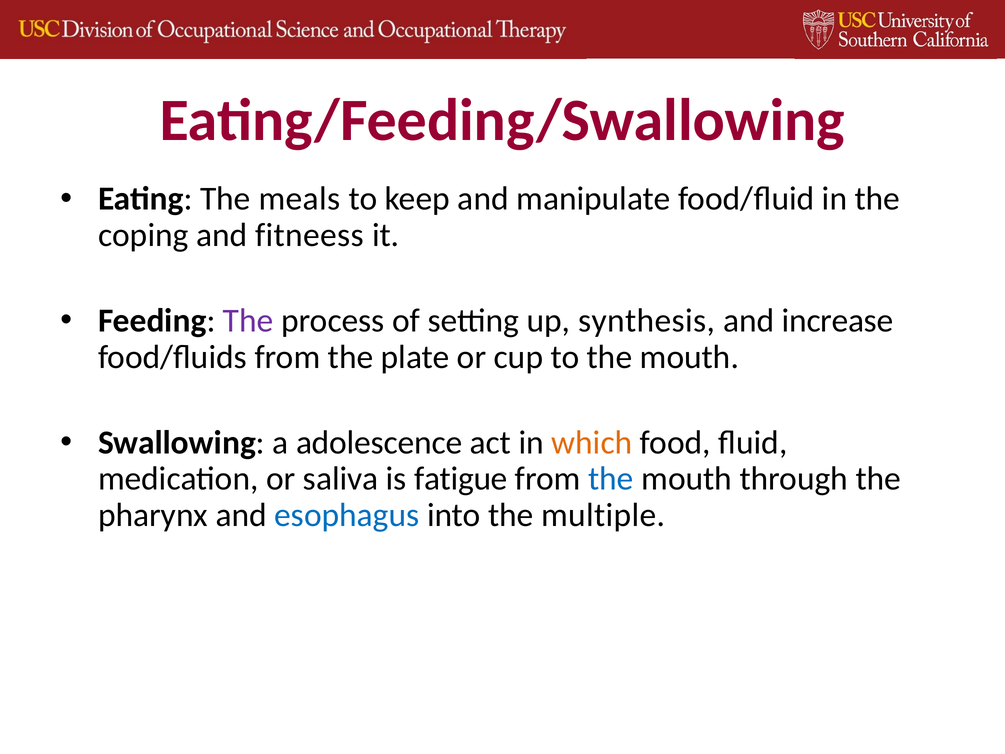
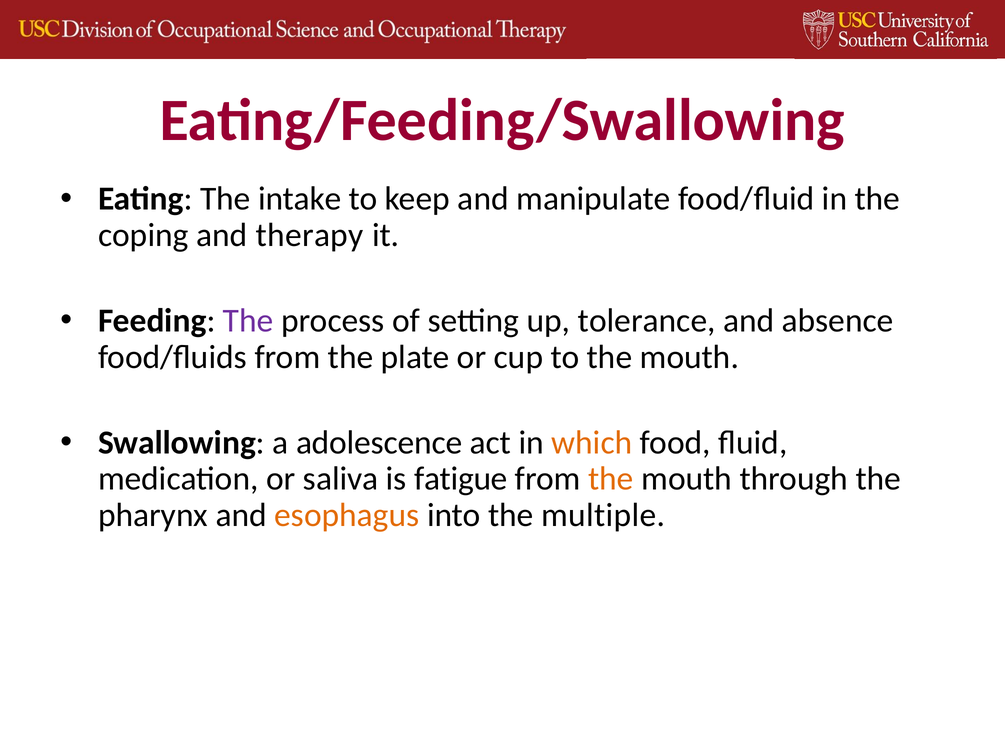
meals: meals -> intake (300, 199)
fitneess: fitneess -> therapy (310, 235)
synthesis: synthesis -> tolerance (647, 321)
increase: increase -> absence (838, 321)
the colour: blue -> orange (611, 479)
esophagus colour: blue -> orange (347, 515)
